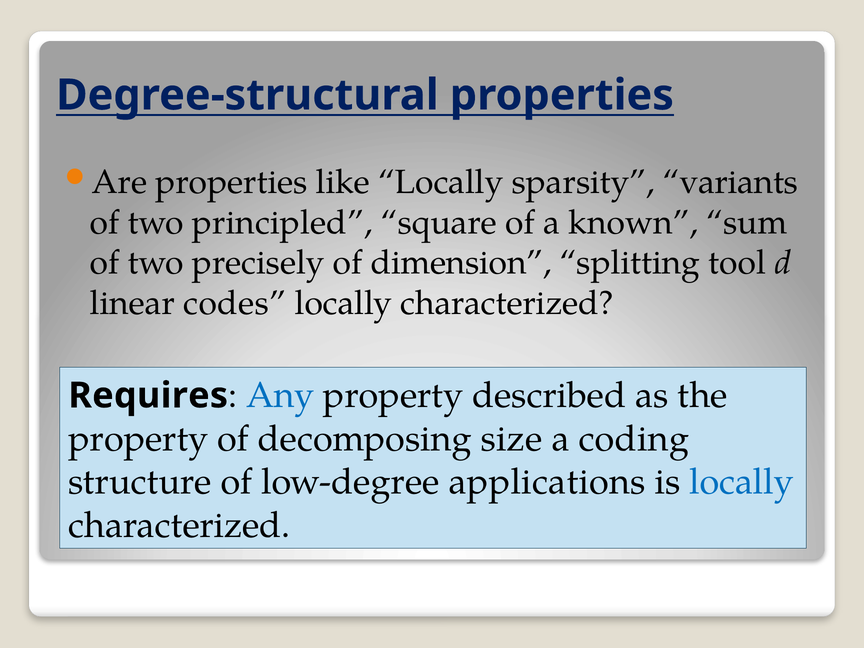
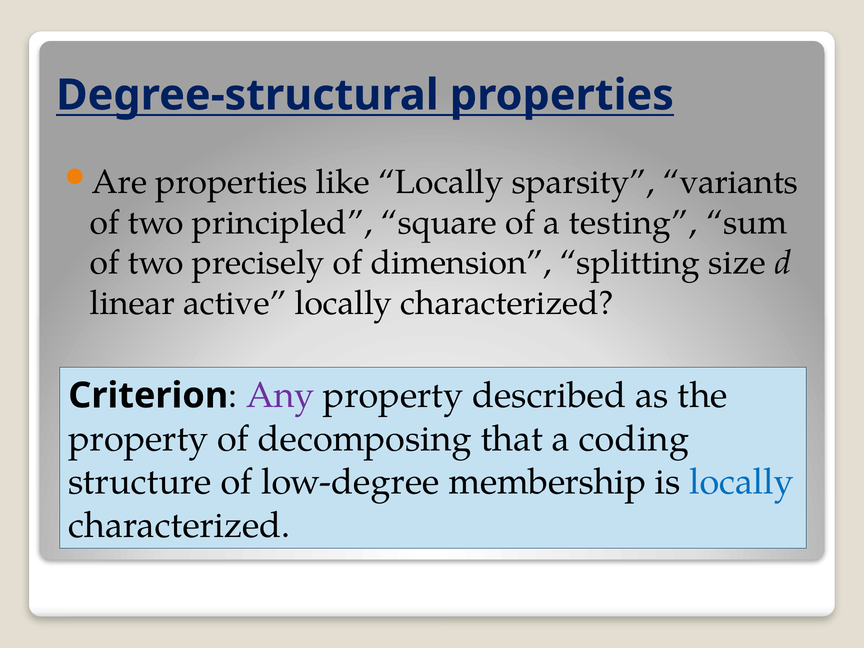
known: known -> testing (633, 223)
tool: tool -> size (737, 263)
codes: codes -> active (235, 303)
Requires: Requires -> Criterion (148, 396)
Any colour: blue -> purple (280, 396)
size: size -> that (512, 439)
applications: applications -> membership (547, 482)
